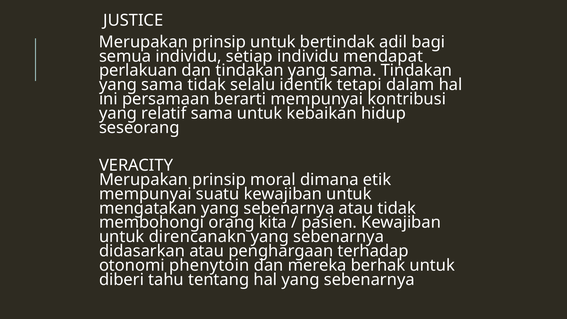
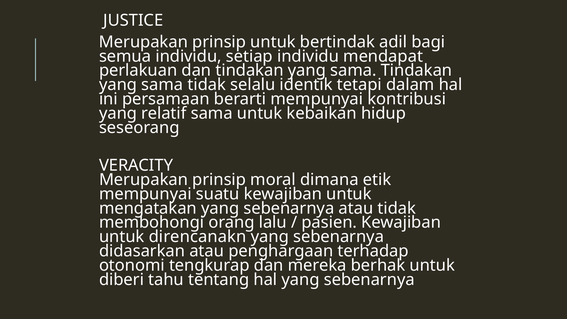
kita: kita -> lalu (273, 222)
phenytoin: phenytoin -> tengkurap (209, 265)
